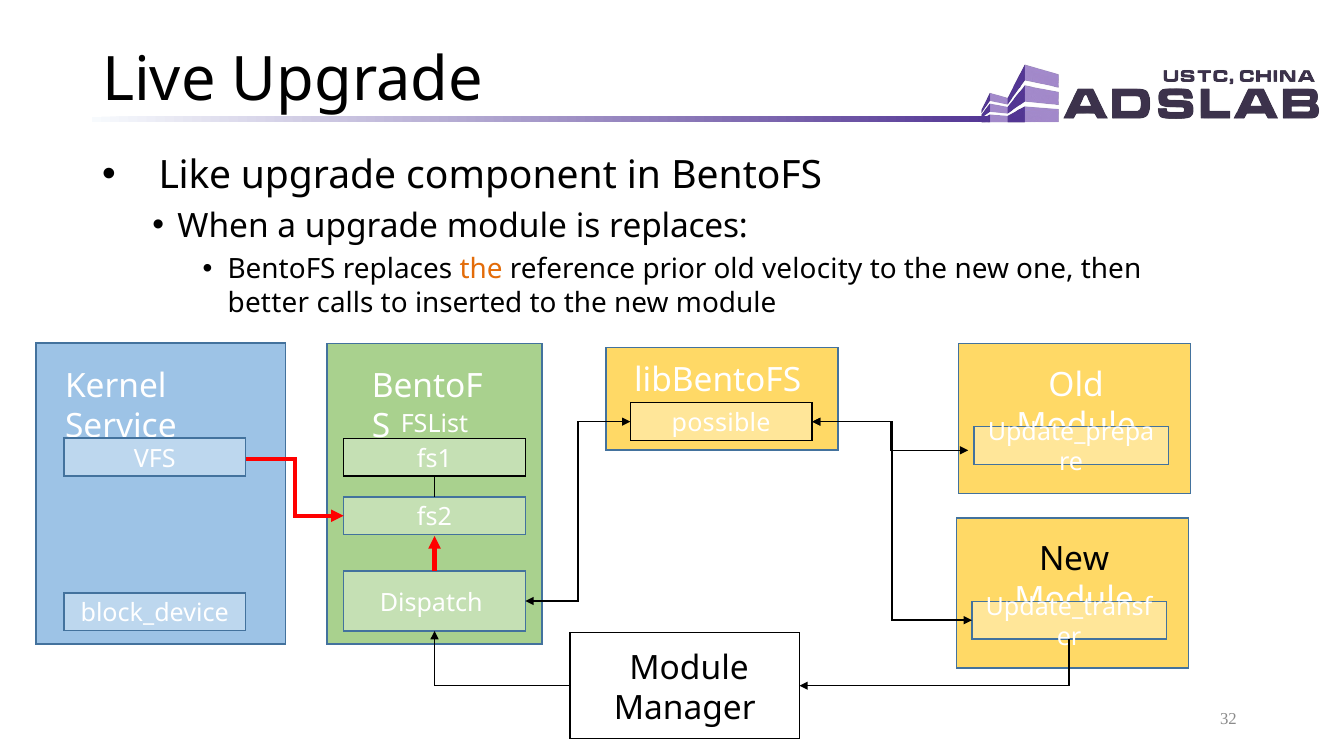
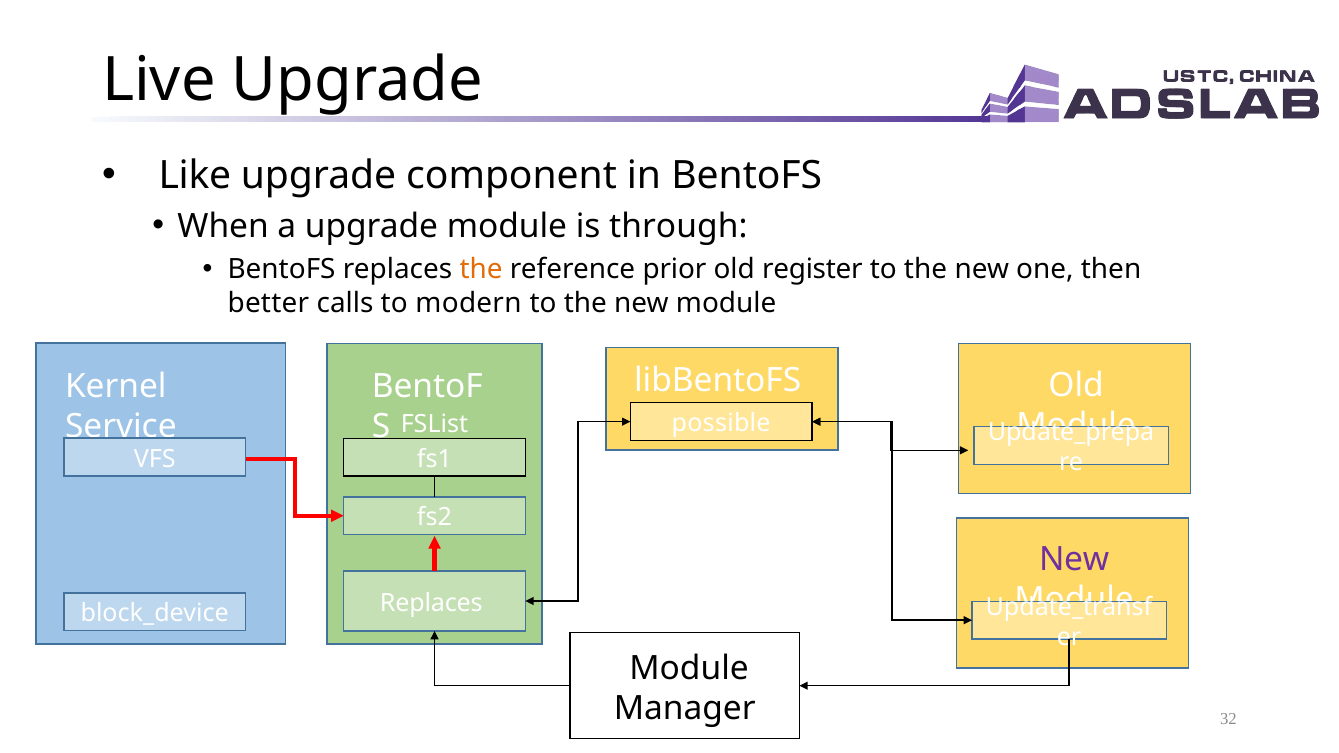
is replaces: replaces -> through (678, 226)
velocity: velocity -> register (812, 270)
inserted: inserted -> modern (468, 303)
New colour: black -> purple (1074, 560)
Dispatch: Dispatch -> Replaces (431, 603)
